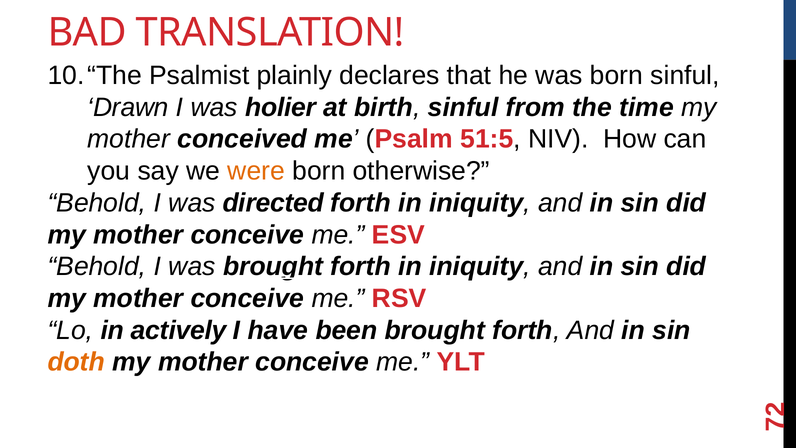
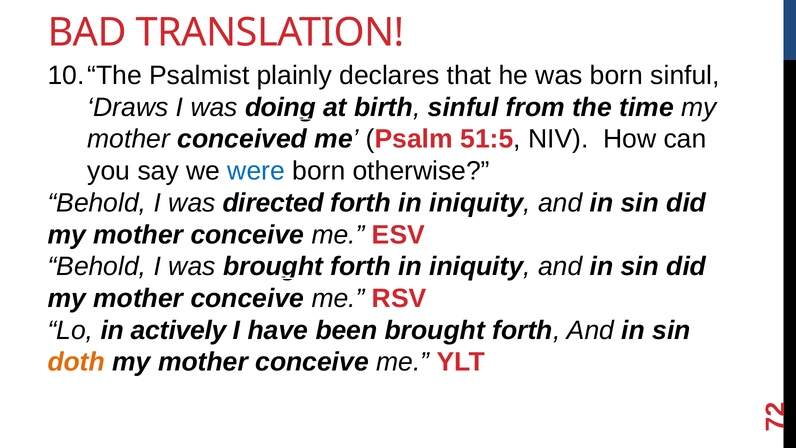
Drawn: Drawn -> Draws (128, 107)
holier: holier -> doing (281, 107)
were colour: orange -> blue (256, 171)
